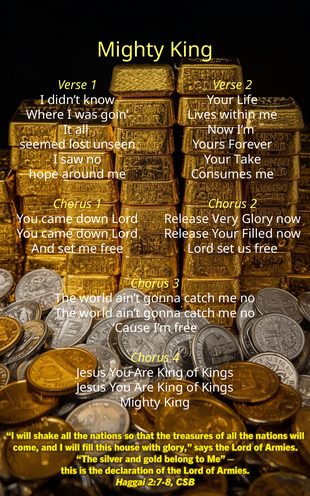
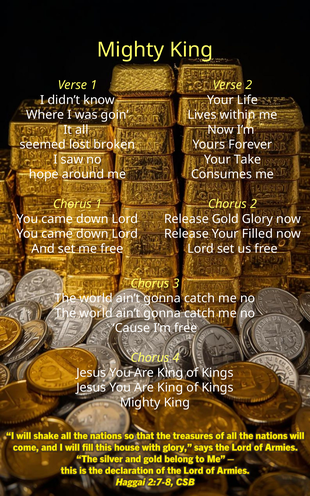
unseen: unseen -> broken (114, 145)
Very: Very -> Gold (225, 219)
